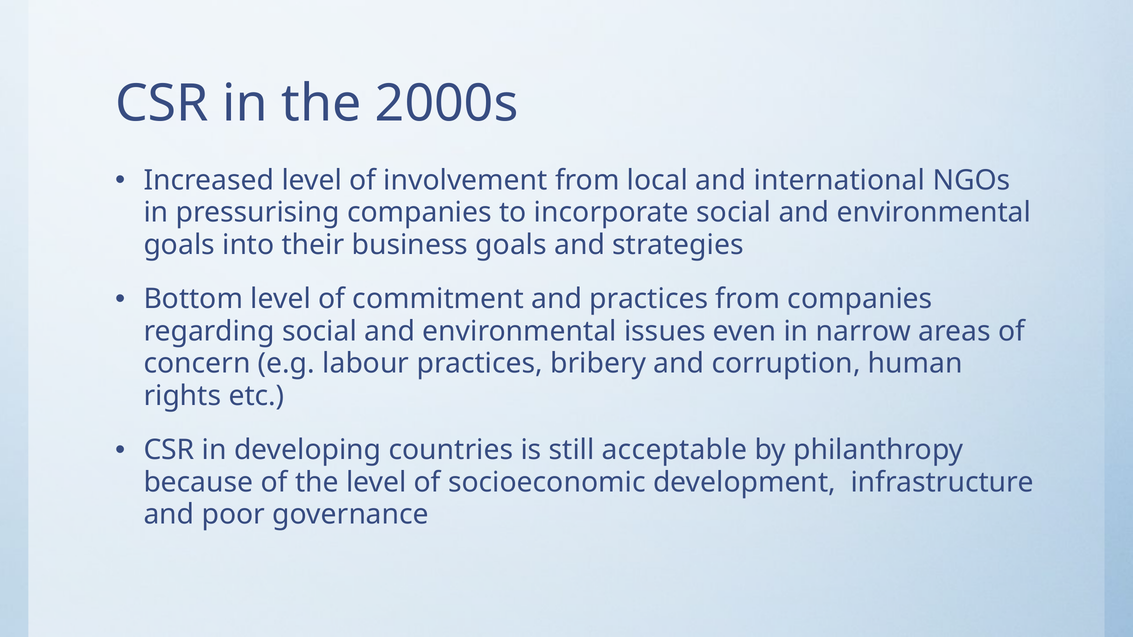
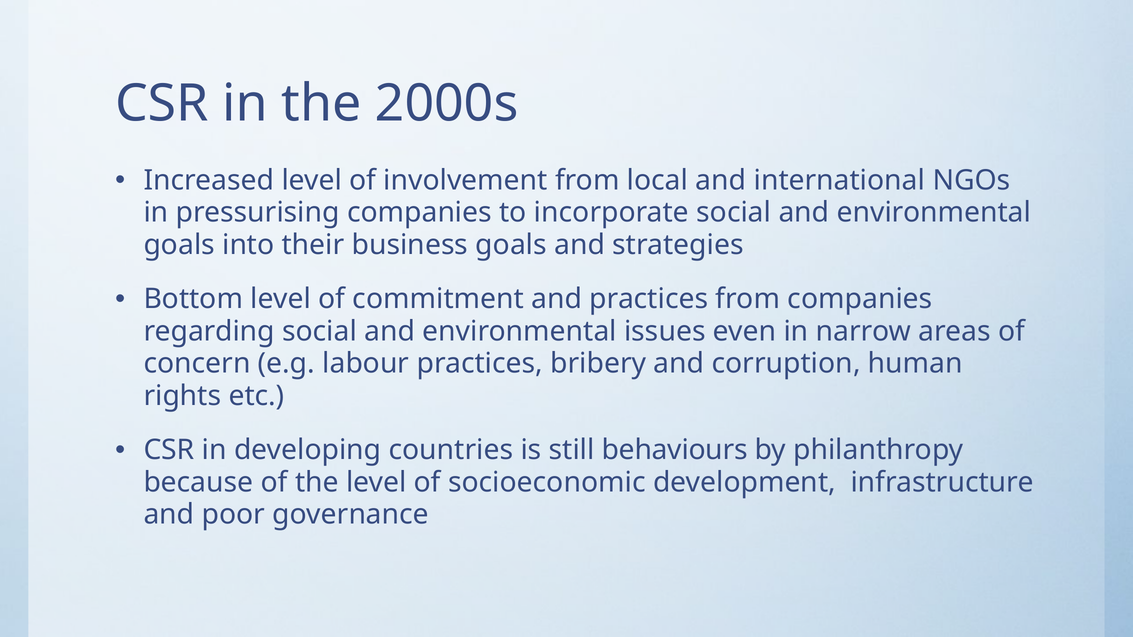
acceptable: acceptable -> behaviours (675, 450)
